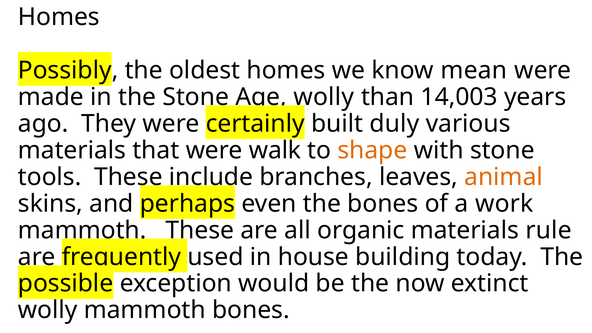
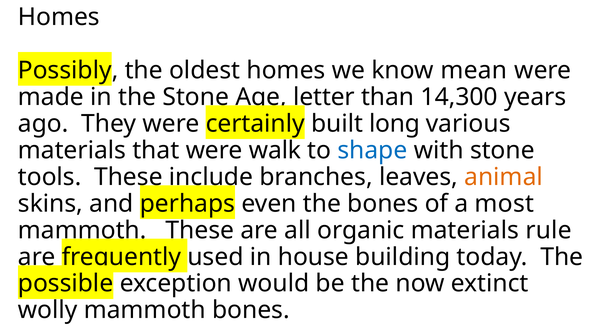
wolly: wolly -> letter (324, 97)
14,003: 14,003 -> 14,300 (459, 97)
duly: duly -> long (395, 124)
shape colour: orange -> blue (372, 150)
work: work -> most (504, 204)
